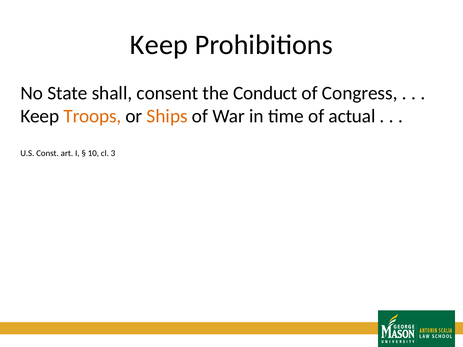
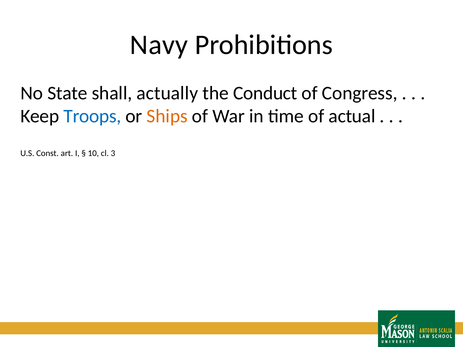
Keep: Keep -> Navy (159, 45)
consent: consent -> actually (167, 93)
Troops colour: orange -> blue (92, 116)
